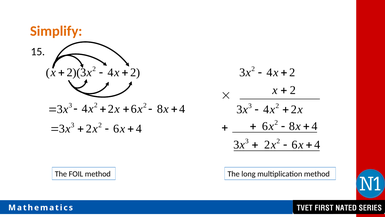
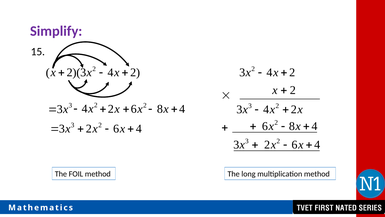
Simplify colour: orange -> purple (56, 31)
